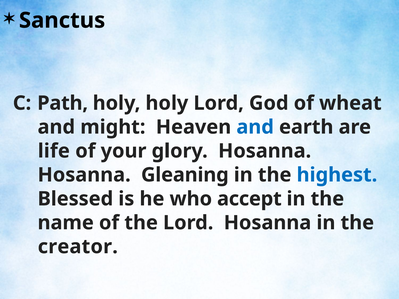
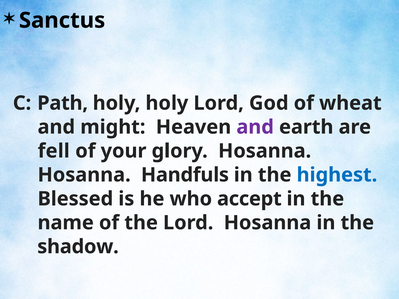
and colour: blue -> purple (255, 127)
life: life -> fell (54, 151)
Gleaning: Gleaning -> Handfuls (185, 175)
creator: creator -> shadow (78, 247)
